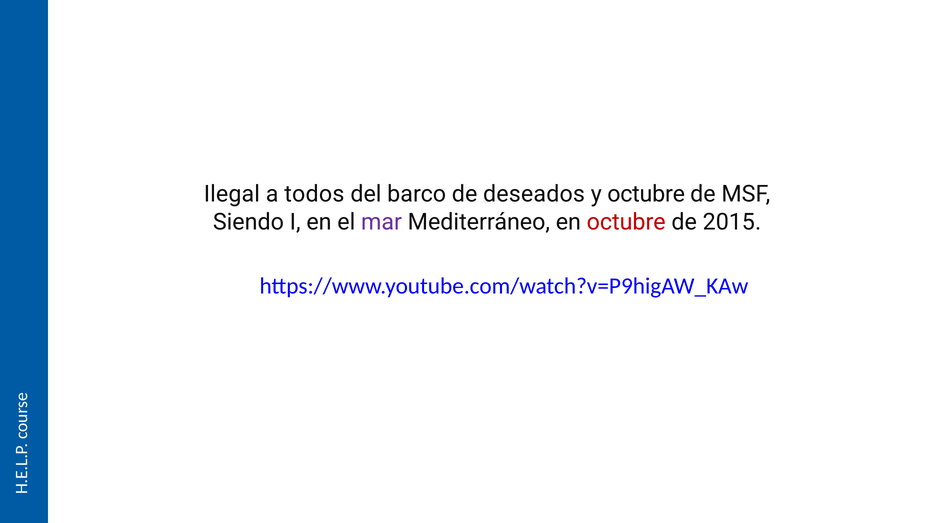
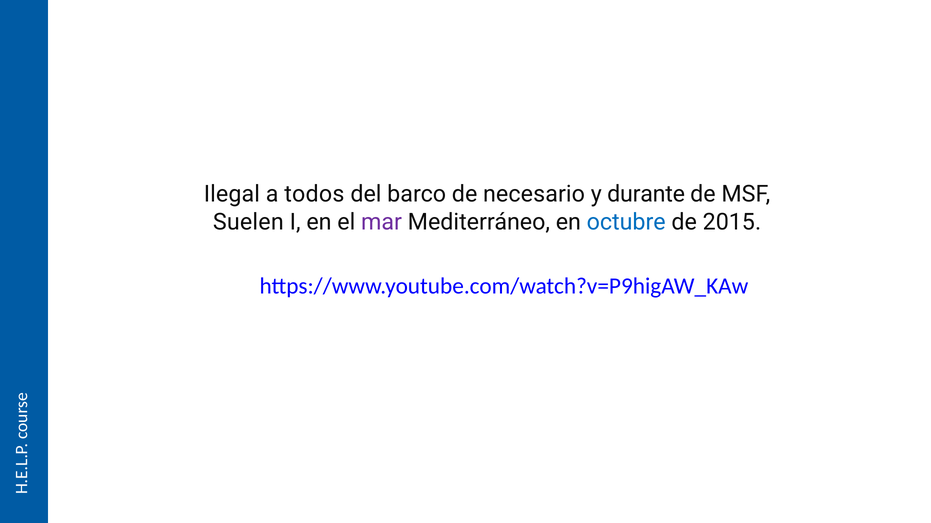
deseados: deseados -> necesario (534, 194)
y octubre: octubre -> durante (646, 194)
Siendo: Siendo -> Suelen (248, 222)
octubre colour: red -> blue (626, 222)
